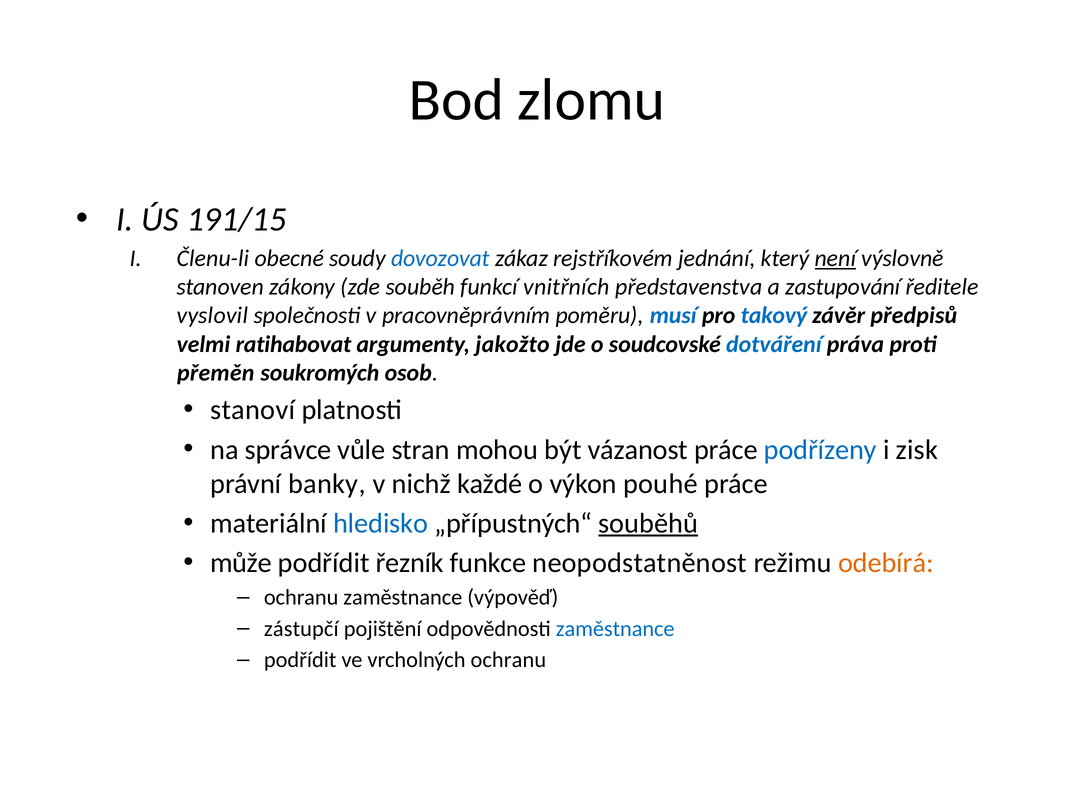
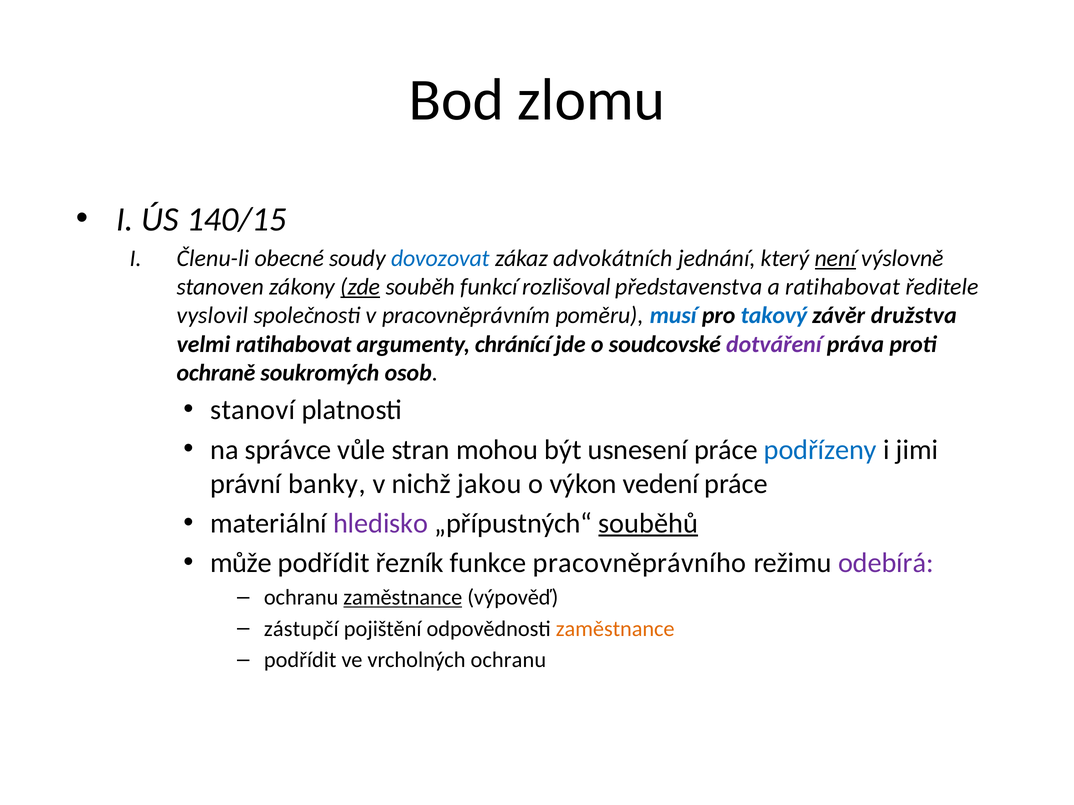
191/15: 191/15 -> 140/15 (237, 220)
rejstříkovém: rejstříkovém -> advokátních (613, 259)
zde underline: none -> present (360, 287)
vnitřních: vnitřních -> rozlišoval (567, 287)
a zastupování: zastupování -> ratihabovat (843, 287)
předpisů: předpisů -> družstva (914, 316)
jakožto: jakožto -> chránící (513, 344)
dotváření colour: blue -> purple (774, 344)
přeměn: přeměn -> ochraně (216, 373)
vázanost: vázanost -> usnesení (638, 450)
zisk: zisk -> jimi (917, 450)
každé: každé -> jakou (489, 484)
pouhé: pouhé -> vedení (661, 484)
hledisko colour: blue -> purple (381, 524)
neopodstatněnost: neopodstatněnost -> pracovněprávního (640, 563)
odebírá colour: orange -> purple (886, 563)
zaměstnance underline: none -> present (403, 598)
zaměstnance colour: blue -> orange (615, 629)
